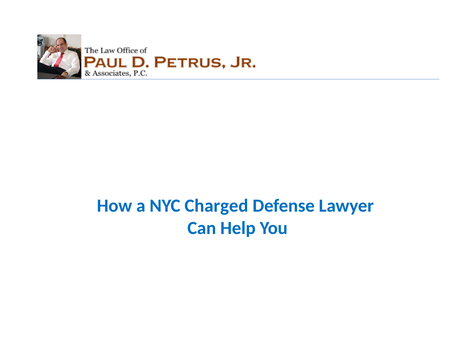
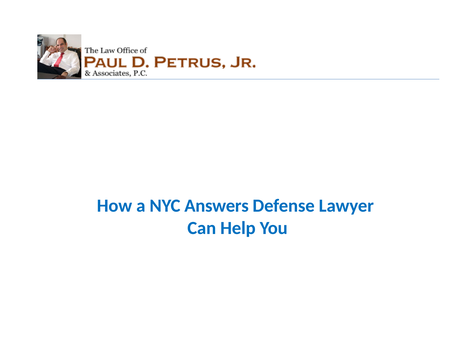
Charged: Charged -> Answers (217, 206)
